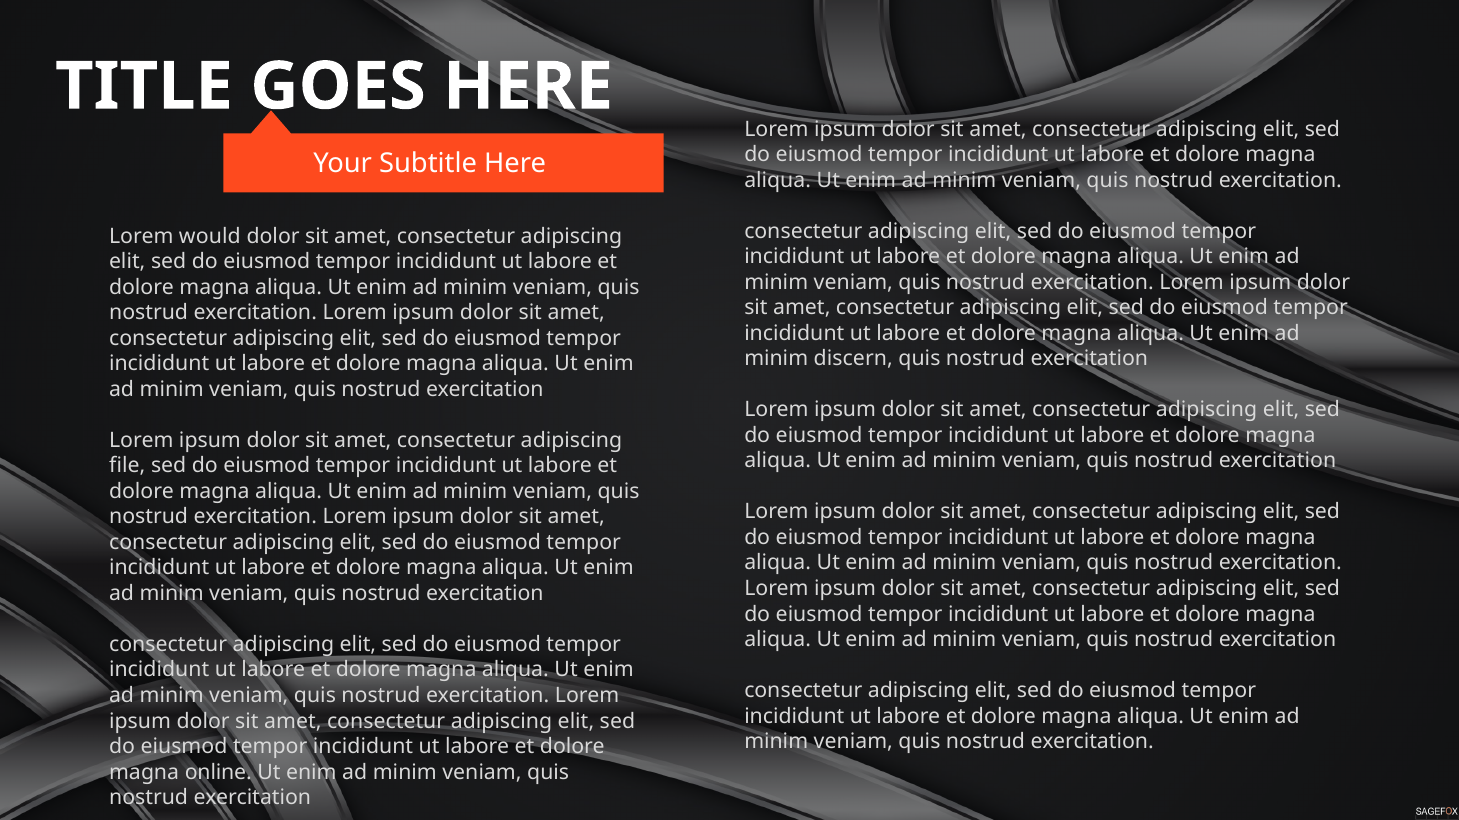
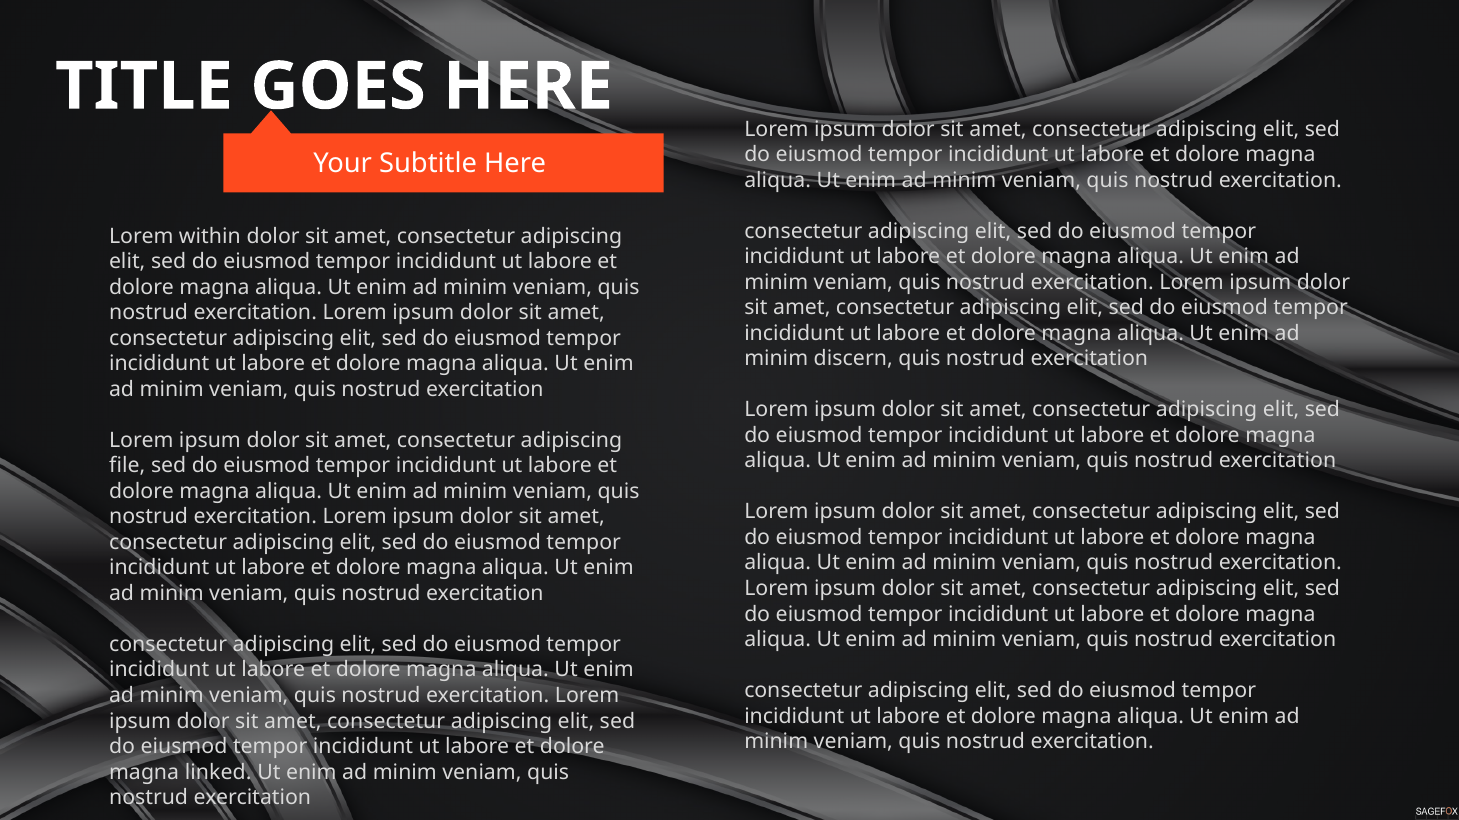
would: would -> within (210, 236)
online: online -> linked (218, 773)
